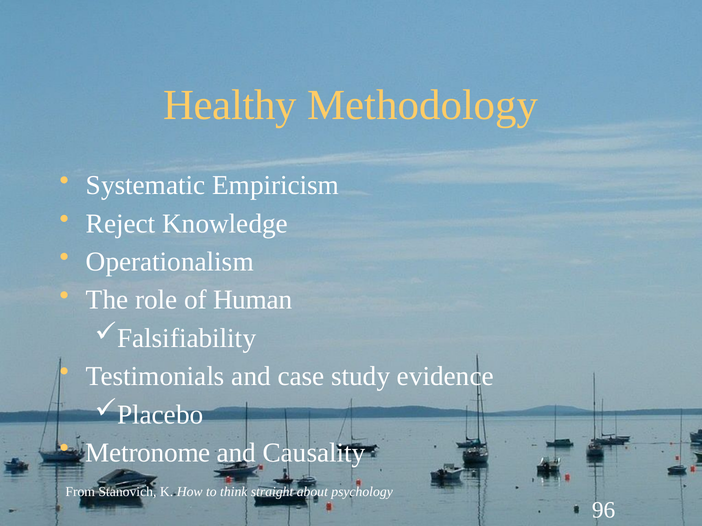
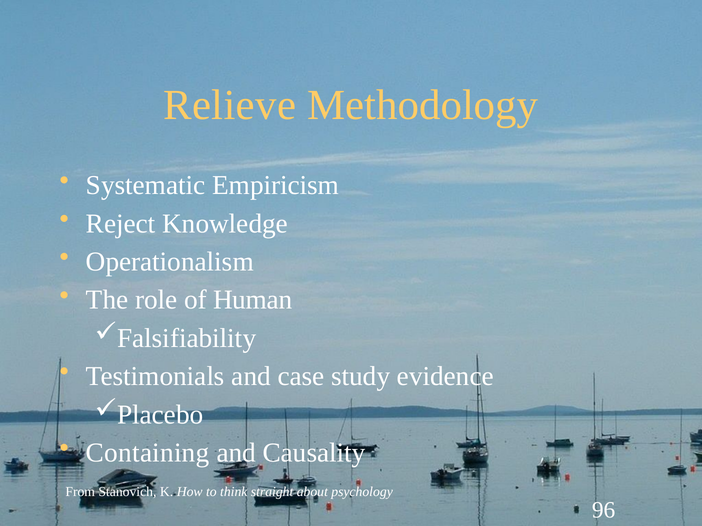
Healthy: Healthy -> Relieve (230, 105)
Metronome: Metronome -> Containing (148, 453)
